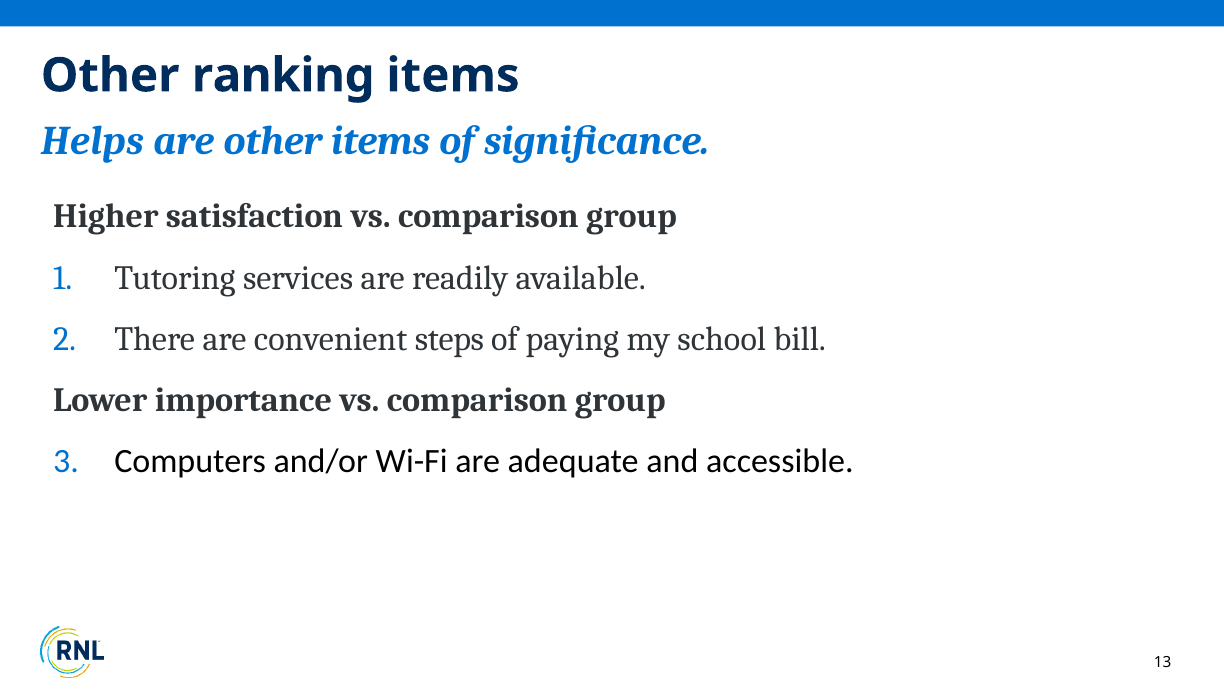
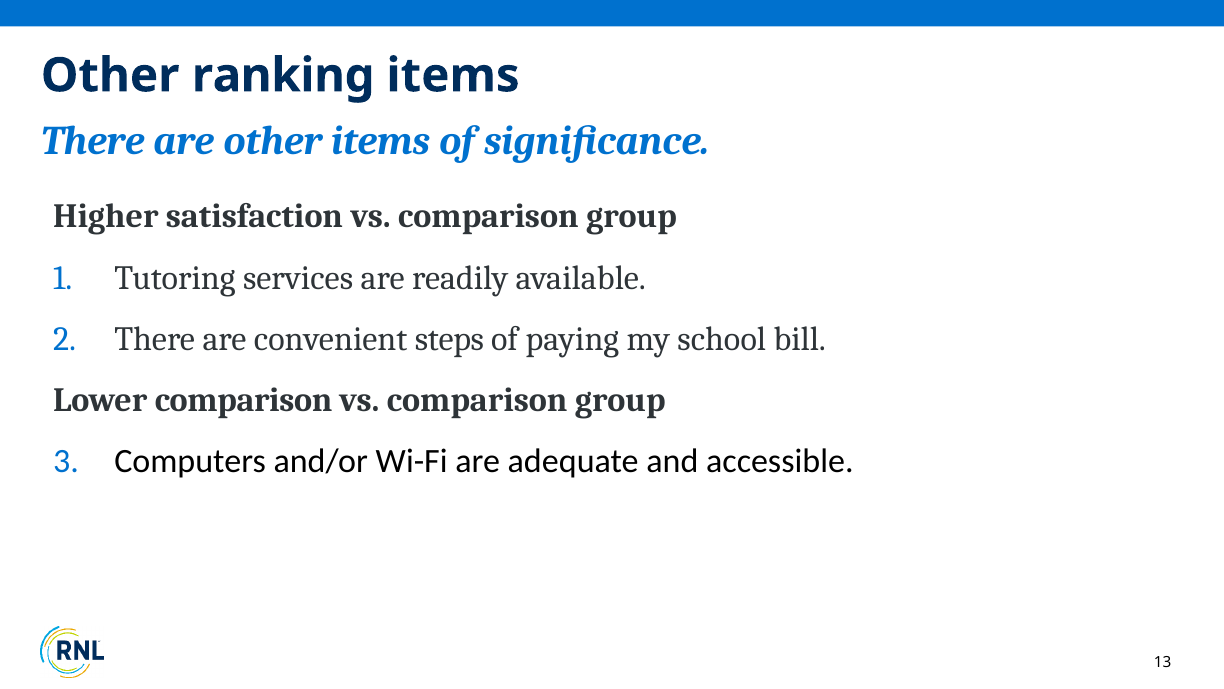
Helps: Helps -> There (93, 141)
Lower importance: importance -> comparison (244, 400)
